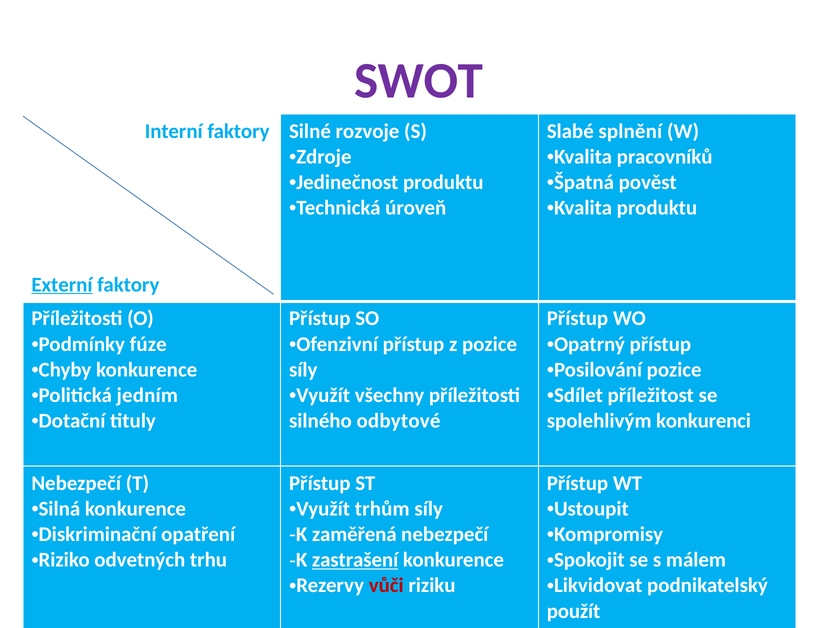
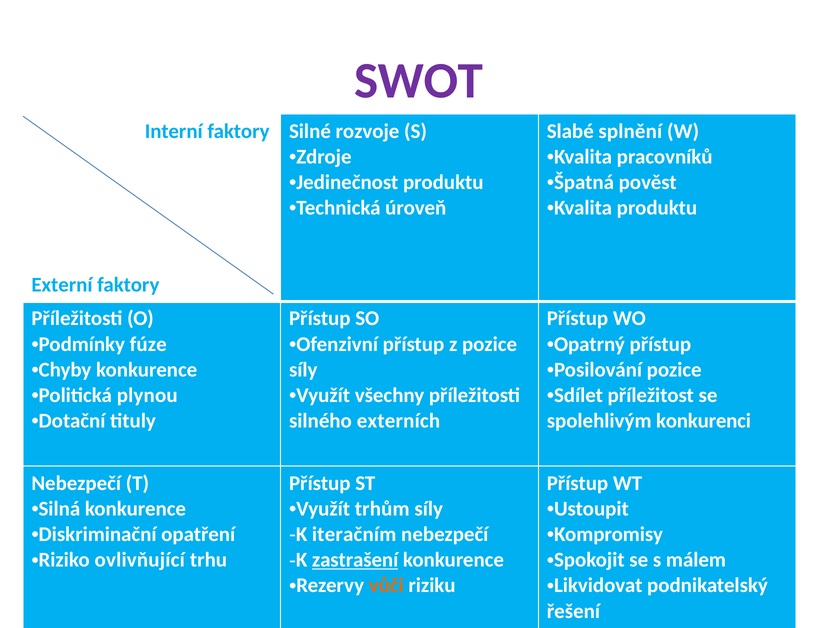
Externí underline: present -> none (62, 284)
jedním: jedním -> plynou (147, 395)
odbytové: odbytové -> externích (398, 421)
zaměřená: zaměřená -> iteračním (354, 534)
odvetných: odvetných -> ovlivňující (140, 560)
vůči colour: red -> orange (386, 585)
použít: použít -> řešení (573, 611)
